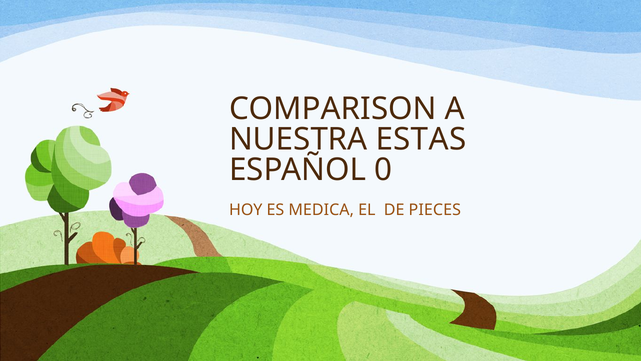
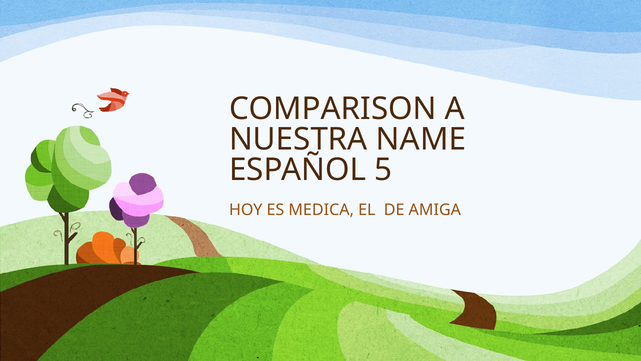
ESTAS: ESTAS -> NAME (421, 139)
0: 0 -> 5 (383, 170)
PIECES: PIECES -> AMIGA (435, 209)
